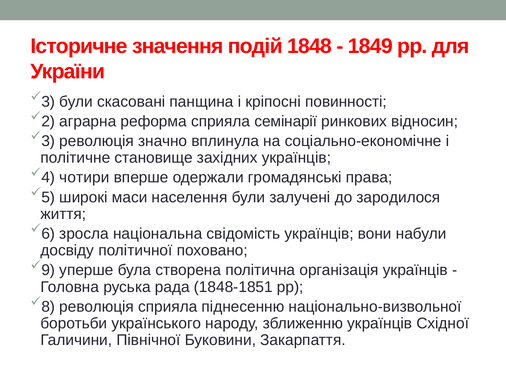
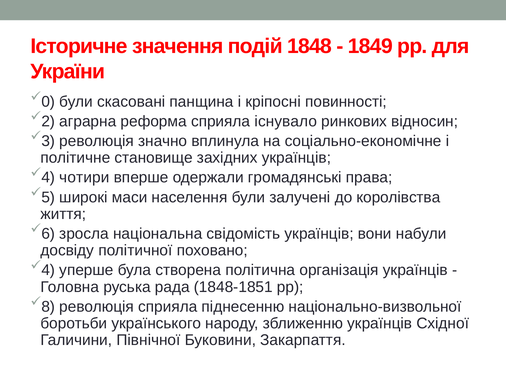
3: 3 -> 0 (48, 101)
семінарії: семінарії -> існувало (286, 121)
зародилося: зародилося -> королівства (398, 197)
9: 9 -> 4 (48, 270)
